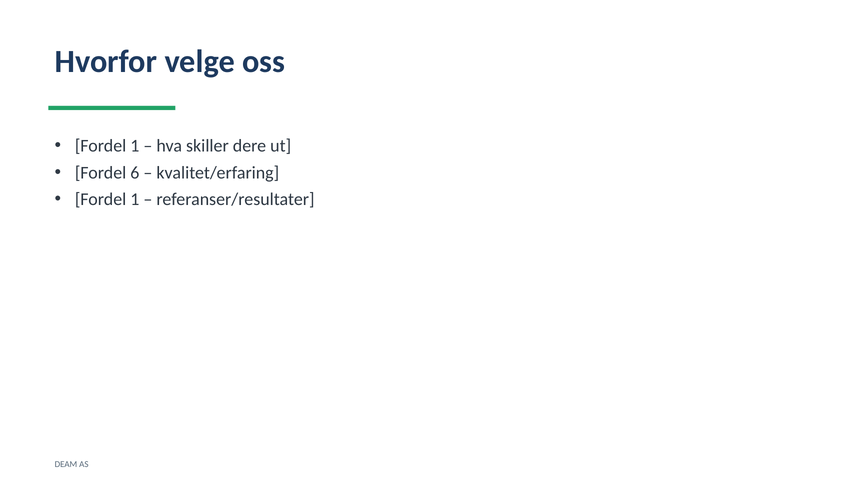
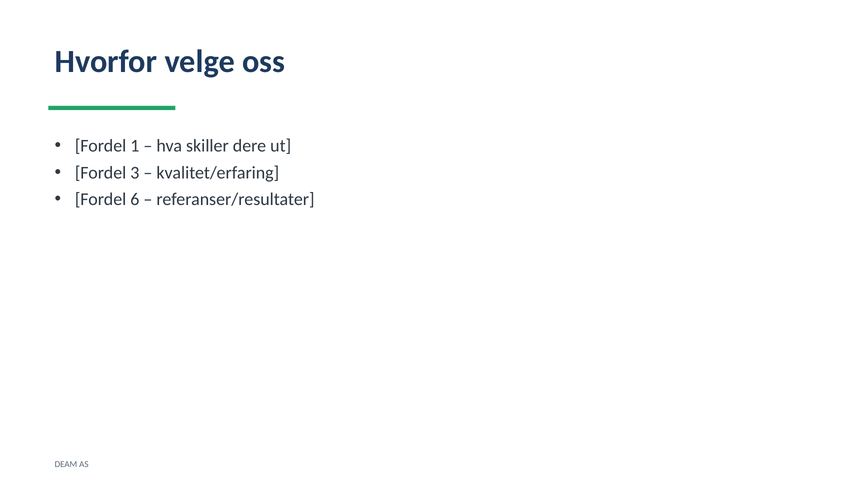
6: 6 -> 3 (135, 173)
1: 1 -> 6 (135, 199)
